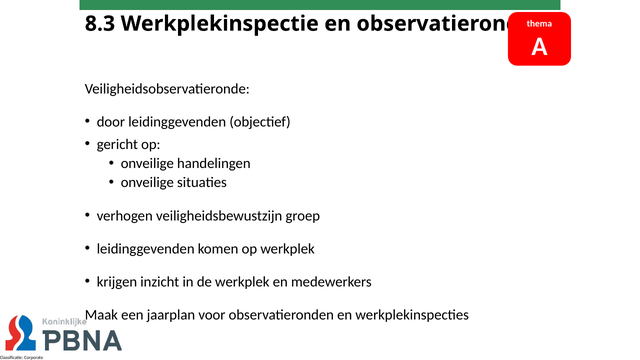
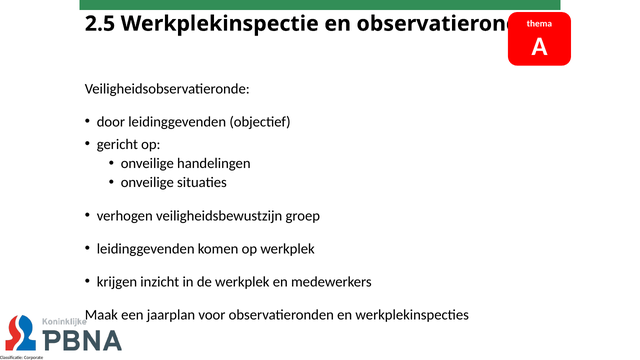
8.3: 8.3 -> 2.5 (100, 24)
